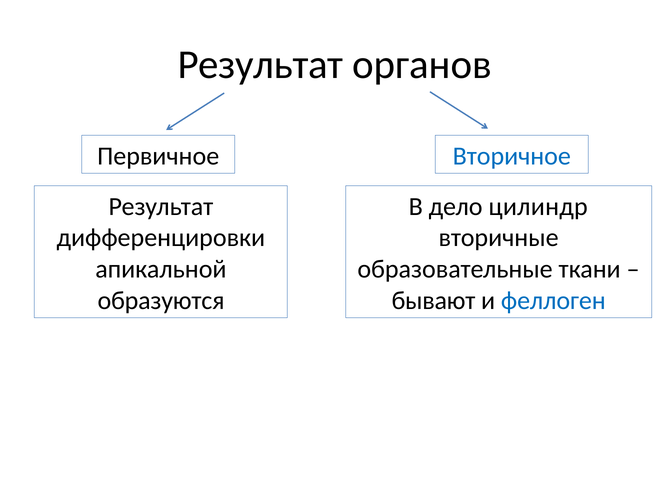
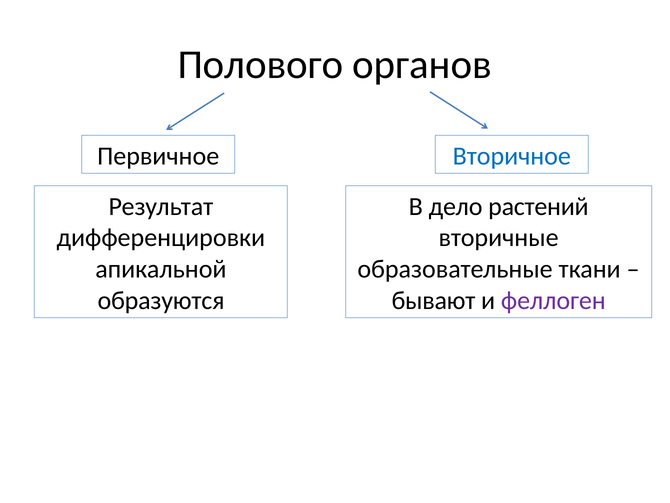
Результат: Результат -> Полового (260, 65)
цилиндр: цилиндр -> растений (538, 206)
феллоген colour: blue -> purple (553, 300)
